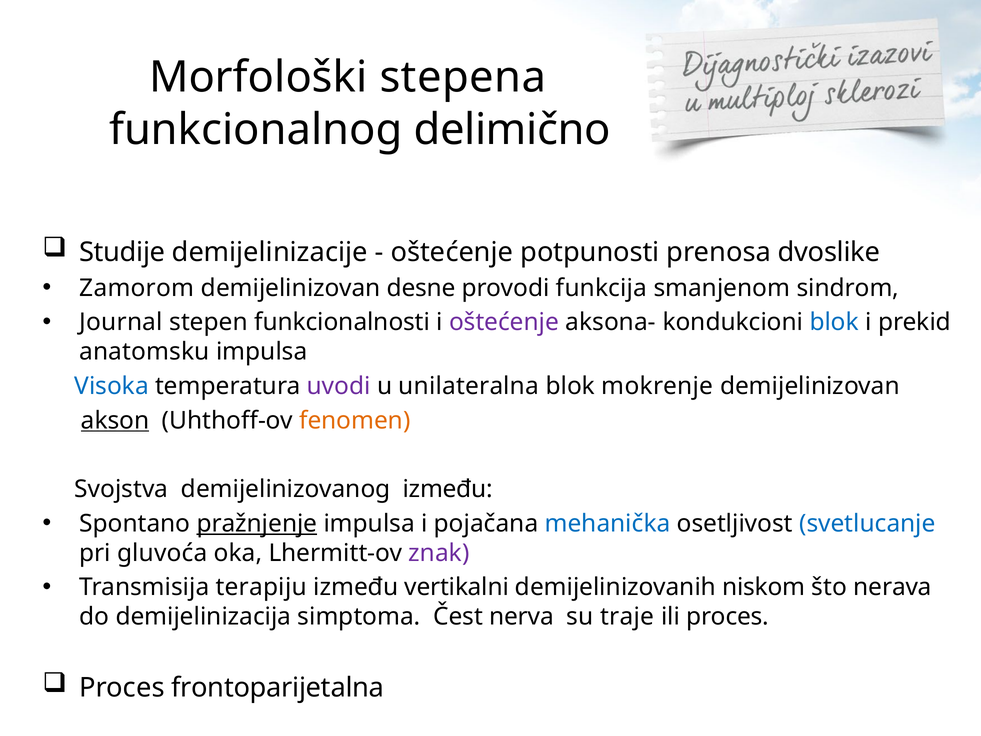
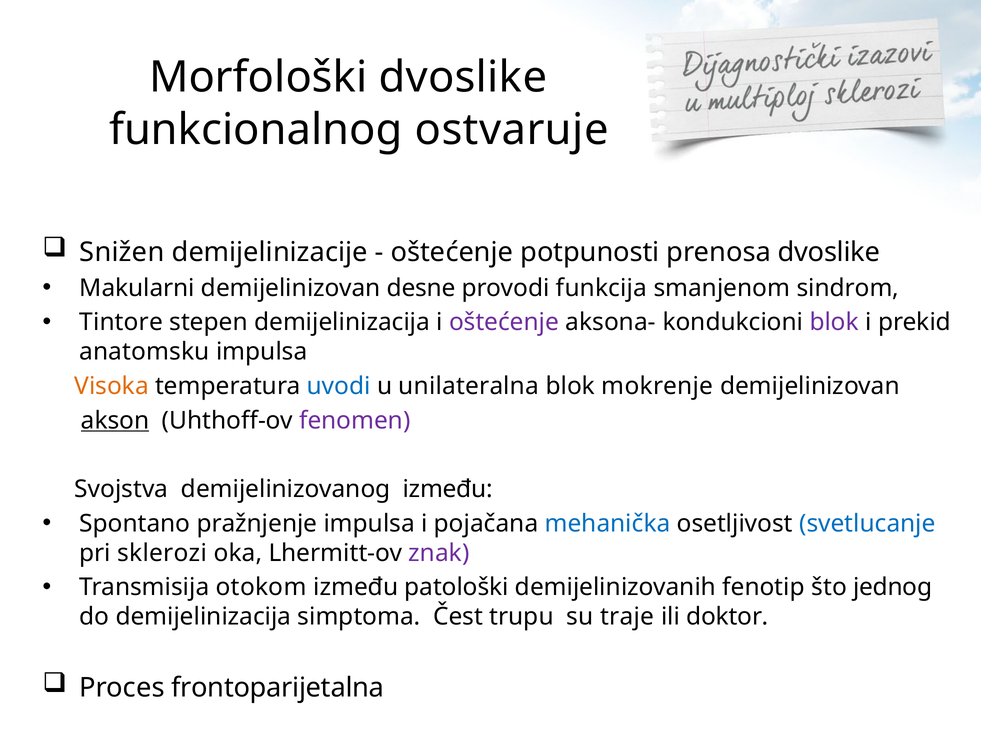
Morfološki stepena: stepena -> dvoslike (463, 77)
delimično: delimično -> ostvaruje (512, 130)
Studije: Studije -> Snižen (122, 252)
Zamorom: Zamorom -> Makularni (137, 288)
Journal: Journal -> Tintore (121, 322)
stepen funkcionalnosti: funkcionalnosti -> demijelinizacija (342, 322)
blok colour: blue -> purple (834, 322)
Visoka colour: blue -> orange (112, 386)
uvodi colour: purple -> blue (339, 386)
fenomen colour: orange -> purple (355, 420)
pražnjenje underline: present -> none (257, 523)
gluvoća: gluvoća -> sklerozi (162, 553)
terapiju: terapiju -> otokom (261, 587)
vertikalni: vertikalni -> patološki (457, 587)
niskom: niskom -> fenotip (764, 587)
nerava: nerava -> jednog (893, 587)
nerva: nerva -> trupu (522, 617)
ili proces: proces -> doktor (727, 617)
